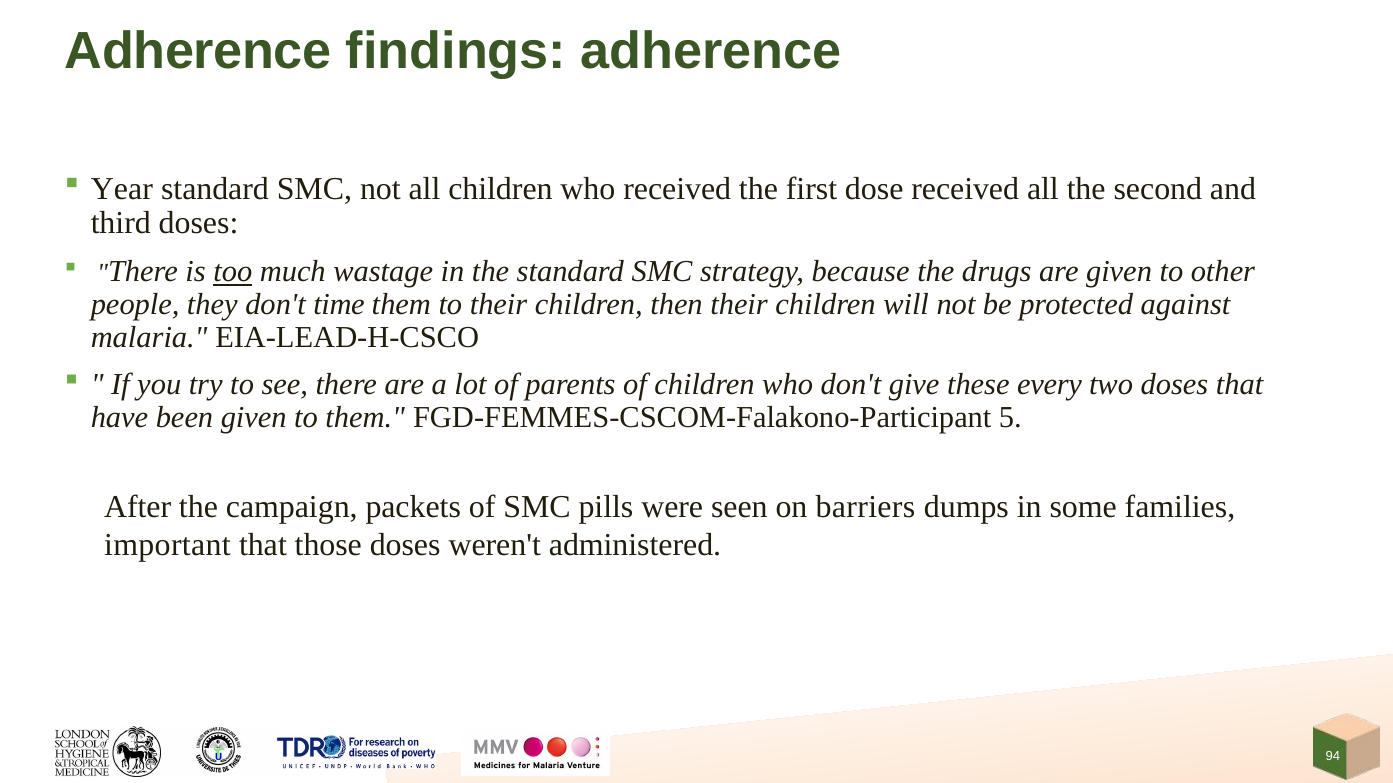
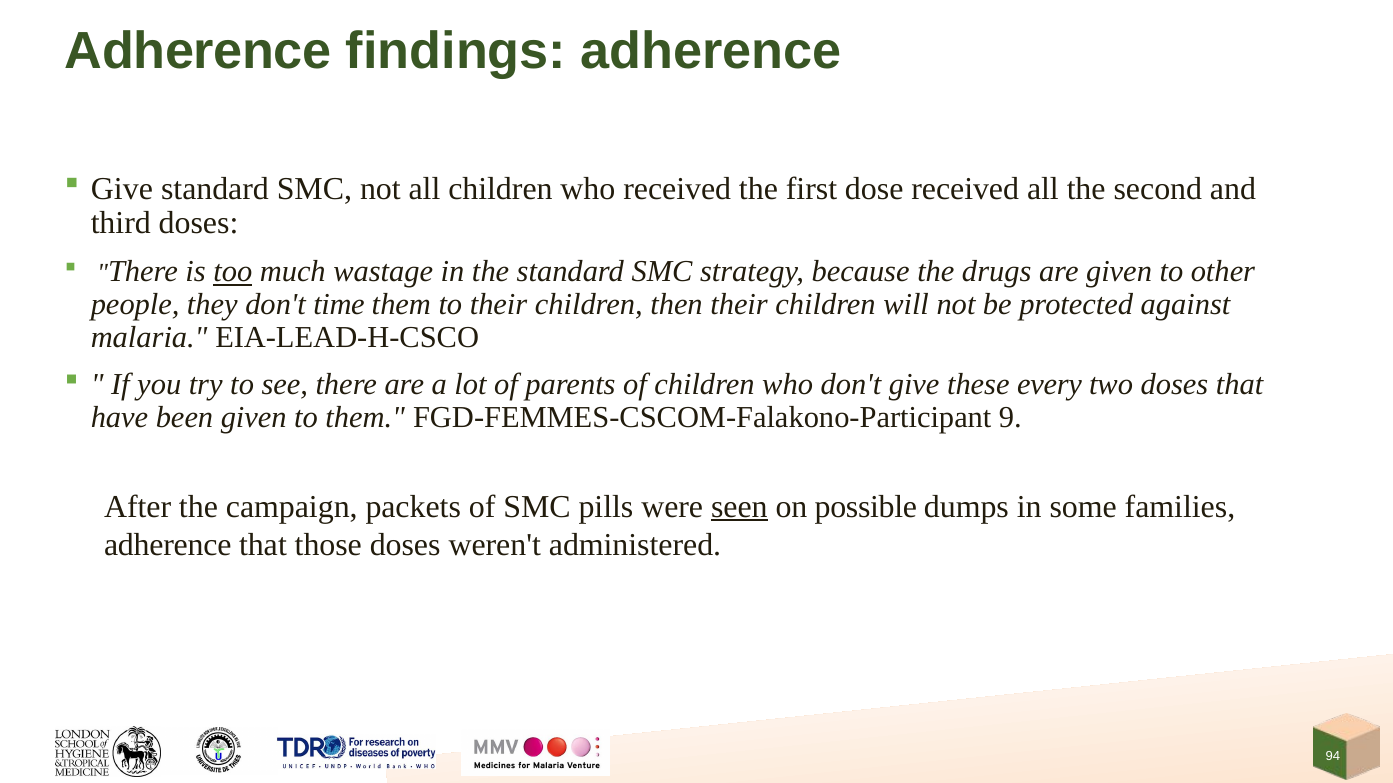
Year: Year -> Give (122, 189)
5: 5 -> 9 (1010, 418)
seen underline: none -> present (739, 507)
barriers: barriers -> possible (866, 507)
important: important -> adherence (168, 545)
